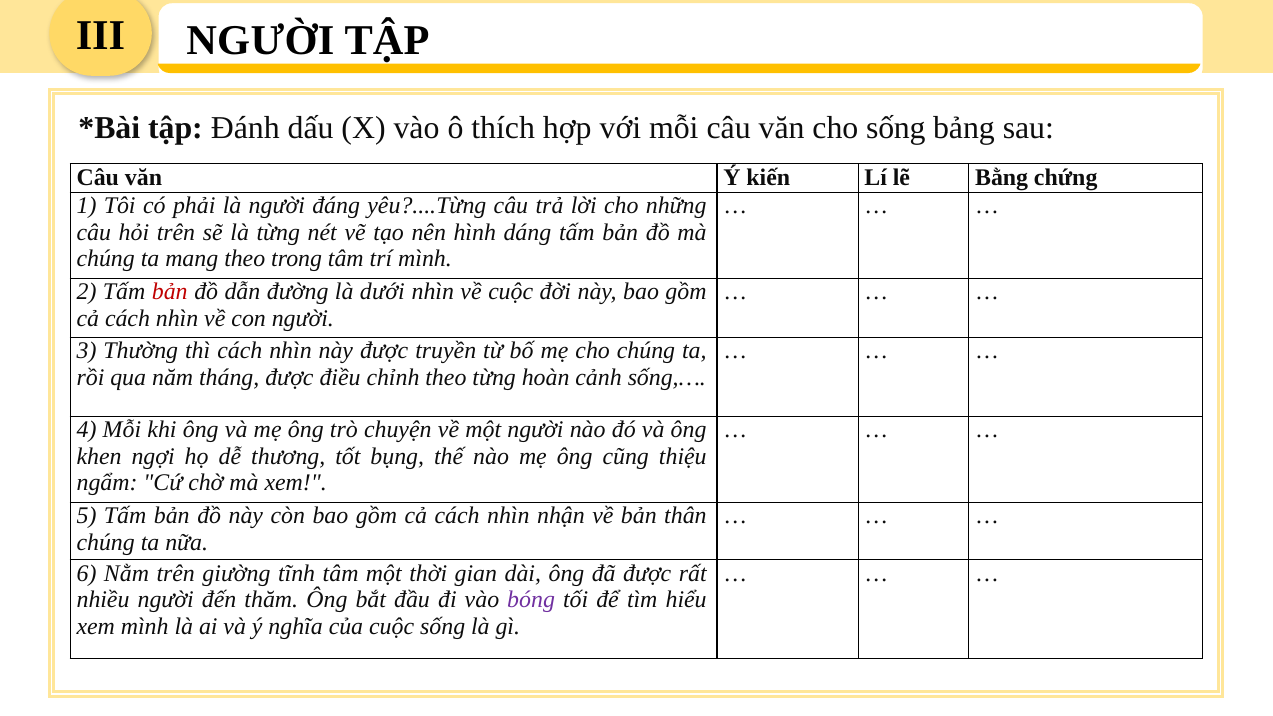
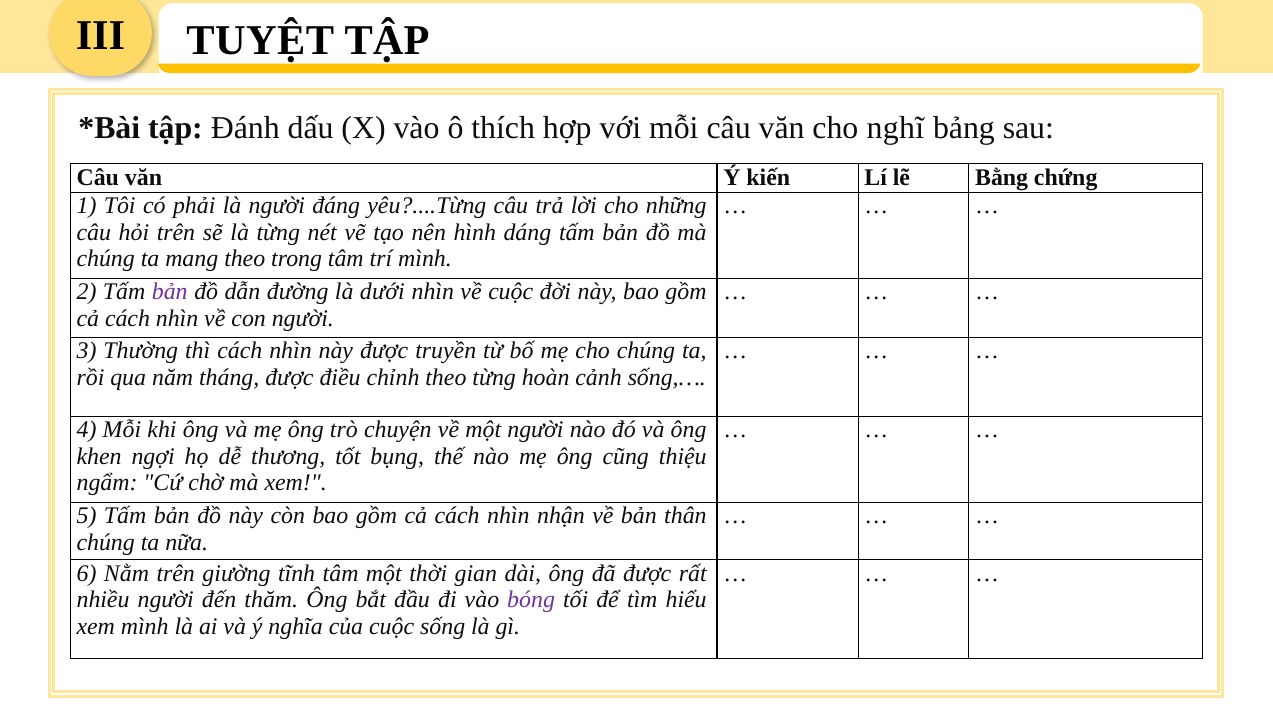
III NGƯỜI: NGƯỜI -> TUYỆT (260, 40)
cho sống: sống -> nghĩ (896, 128)
bản colour: red -> purple (170, 292)
